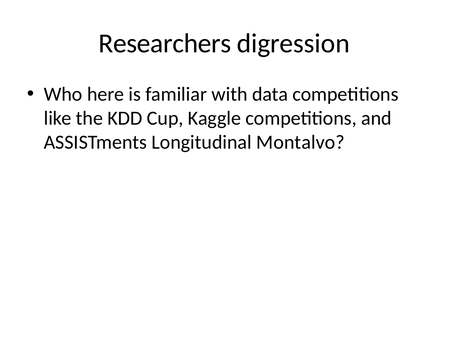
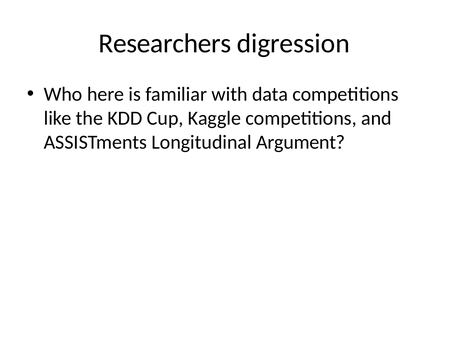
Montalvo: Montalvo -> Argument (301, 142)
